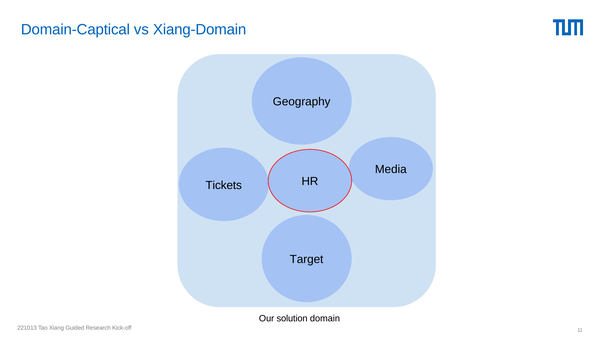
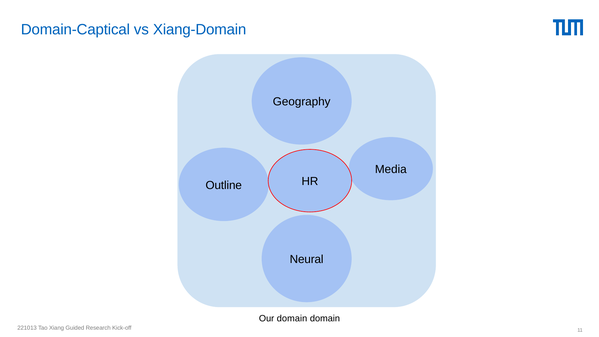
Tickets: Tickets -> Outline (224, 185)
Target: Target -> Neural (307, 259)
Our solution: solution -> domain (292, 318)
